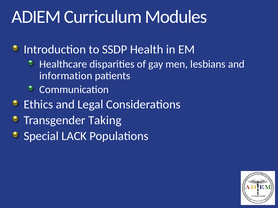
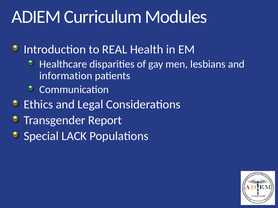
SSDP: SSDP -> REAL (115, 50)
Taking: Taking -> Report (105, 121)
